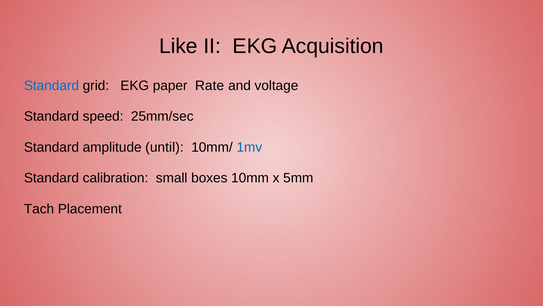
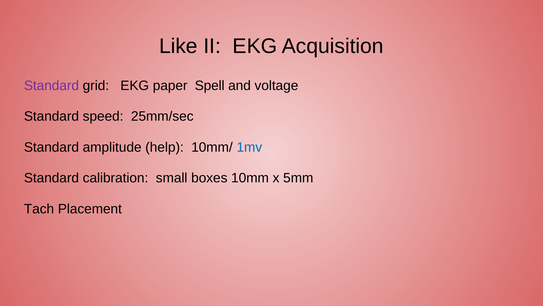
Standard colour: blue -> purple (51, 85)
Rate: Rate -> Spell (210, 85)
until: until -> help (165, 147)
